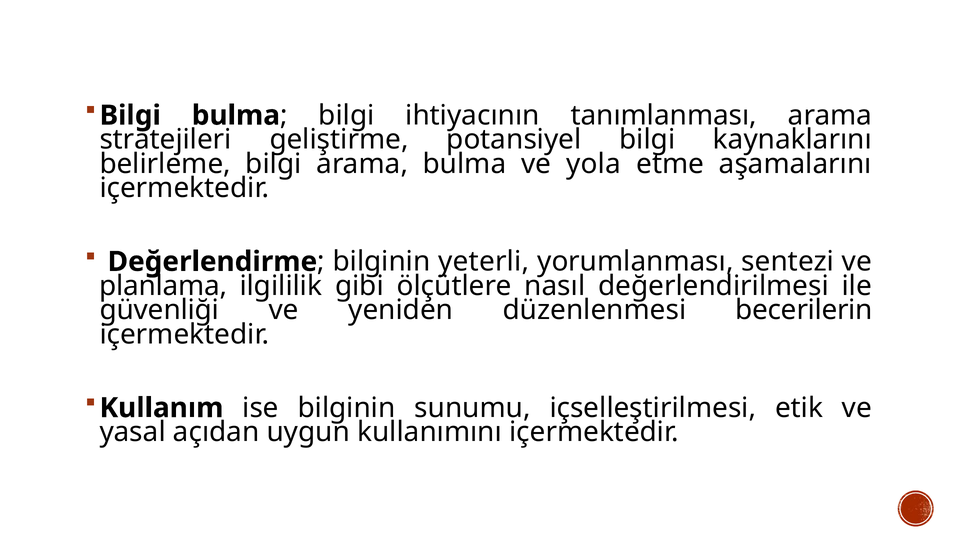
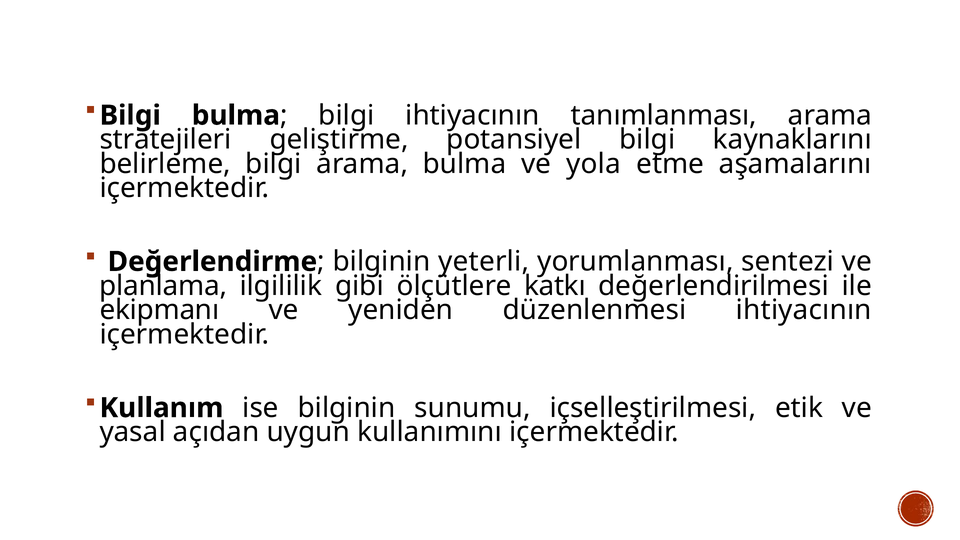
nasıl: nasıl -> katkı (555, 286)
güvenliği: güvenliği -> ekipmanı (159, 310)
düzenlenmesi becerilerin: becerilerin -> ihtiyacının (804, 310)
